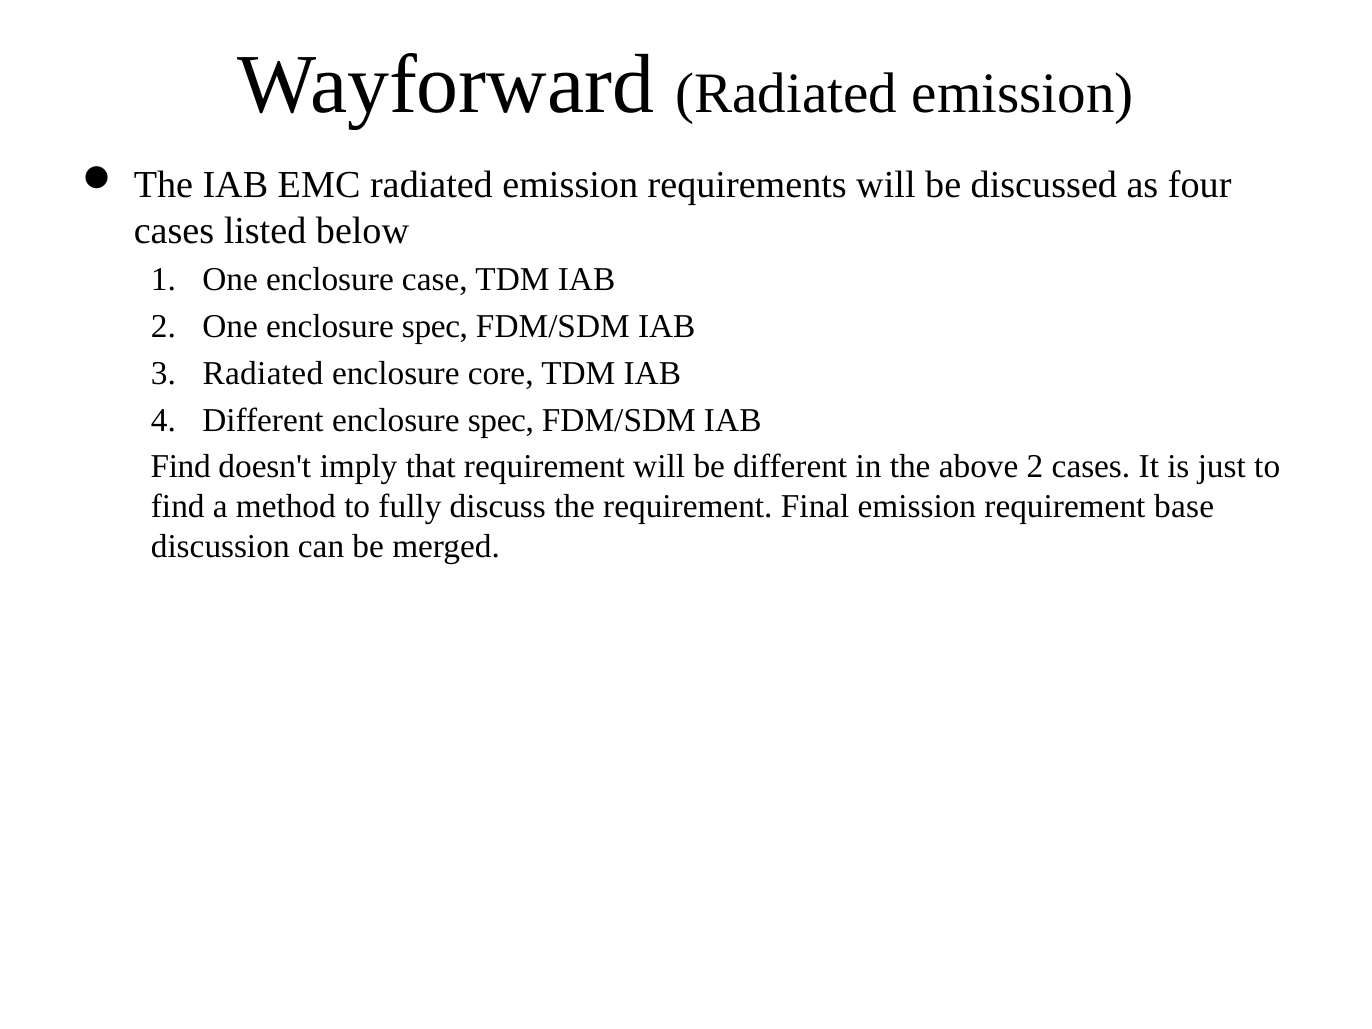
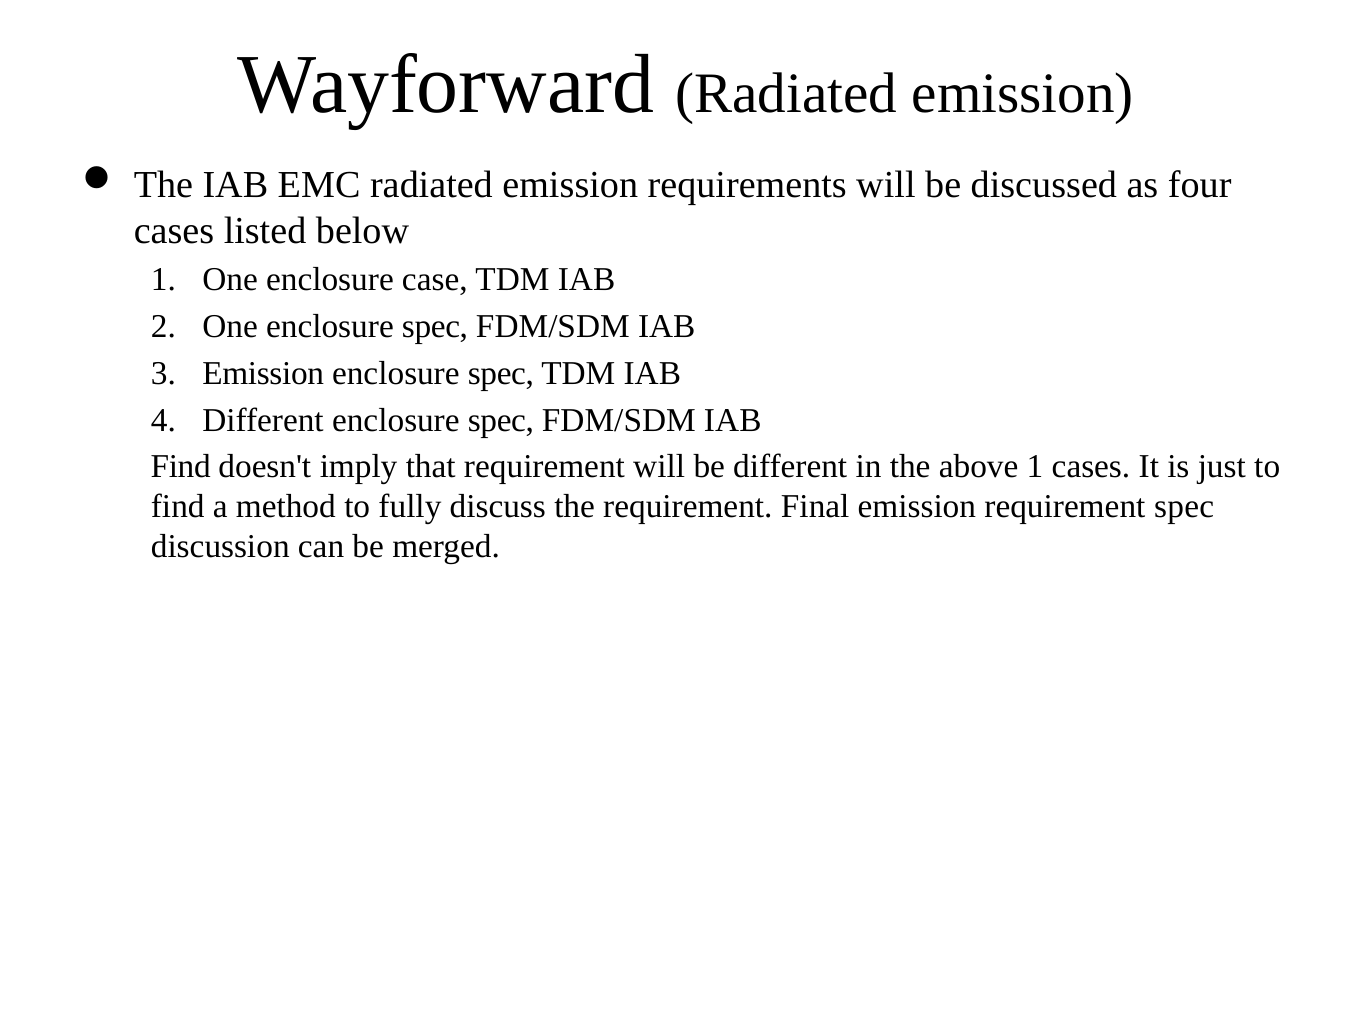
Radiated: Radiated -> Emission (263, 373)
core: core -> spec (501, 373)
above 2: 2 -> 1 (1035, 467)
requirement base: base -> spec (1184, 507)
